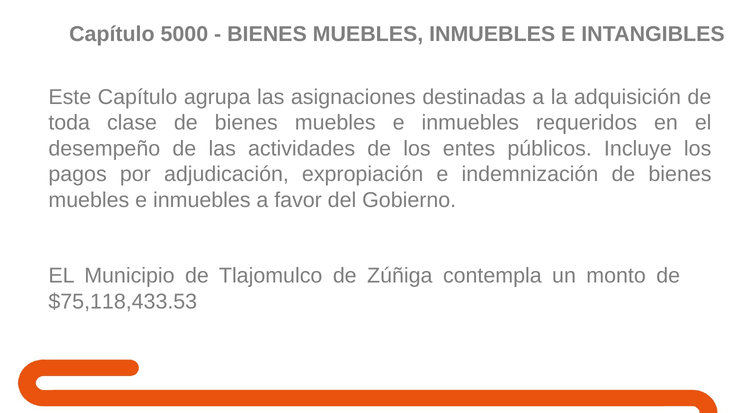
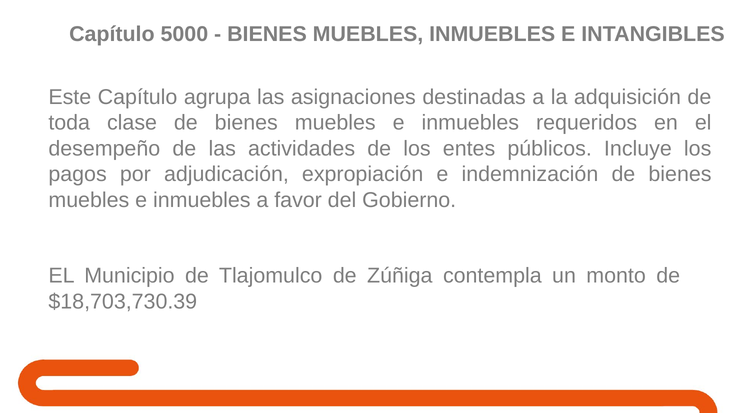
$75,118,433.53: $75,118,433.53 -> $18,703,730.39 (123, 302)
